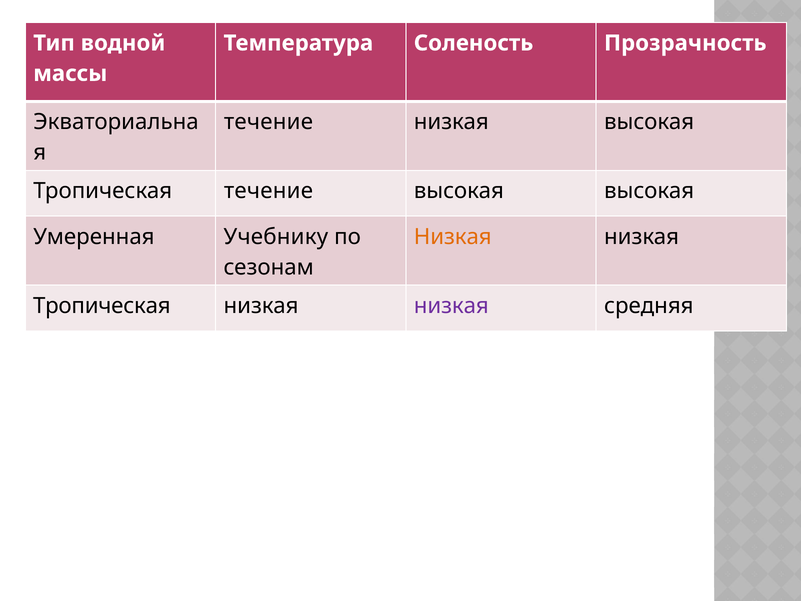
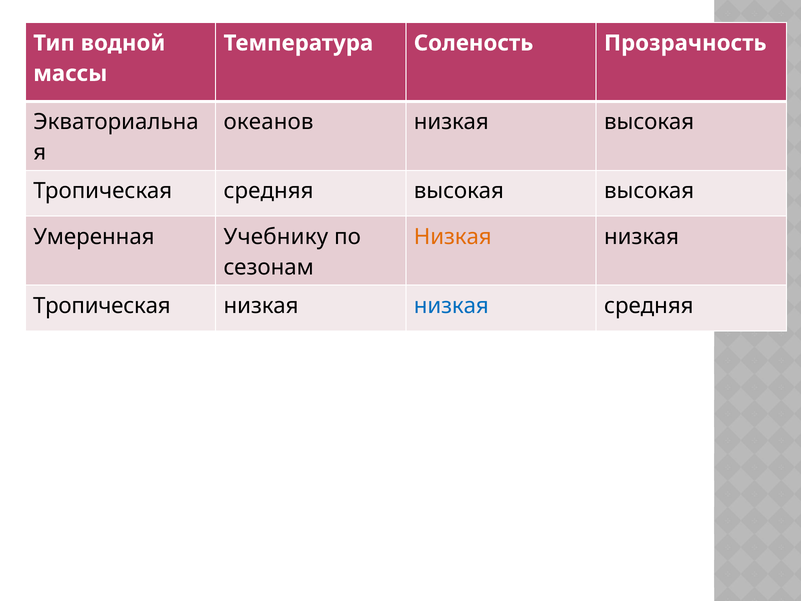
течение: течение -> океанов (269, 122)
Тропическая течение: течение -> средняя (269, 191)
низкая colour: purple -> blue (451, 306)
